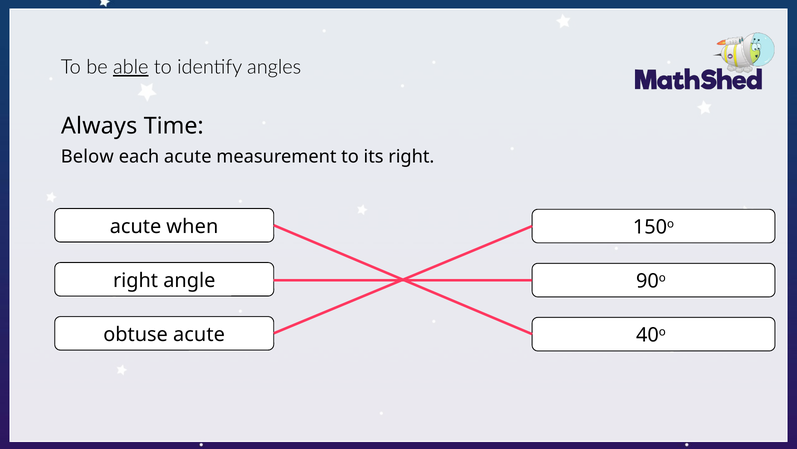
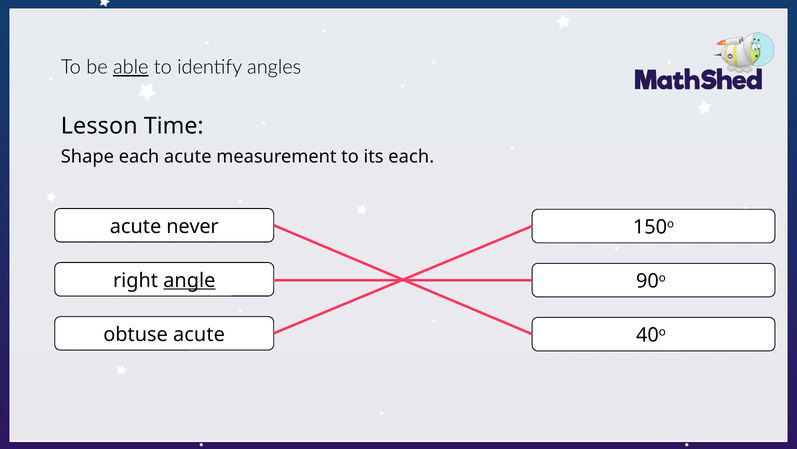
Always: Always -> Lesson (99, 126)
Below: Below -> Shape (87, 157)
its right: right -> each (411, 157)
when: when -> never (193, 226)
angle underline: none -> present (189, 280)
